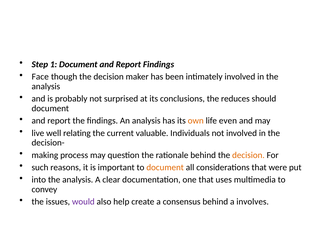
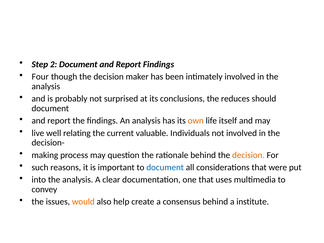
1: 1 -> 2 (54, 64)
Face: Face -> Four (40, 77)
even: even -> itself (228, 121)
document colour: orange -> blue (165, 167)
would colour: purple -> orange (83, 202)
involves: involves -> institute (253, 202)
